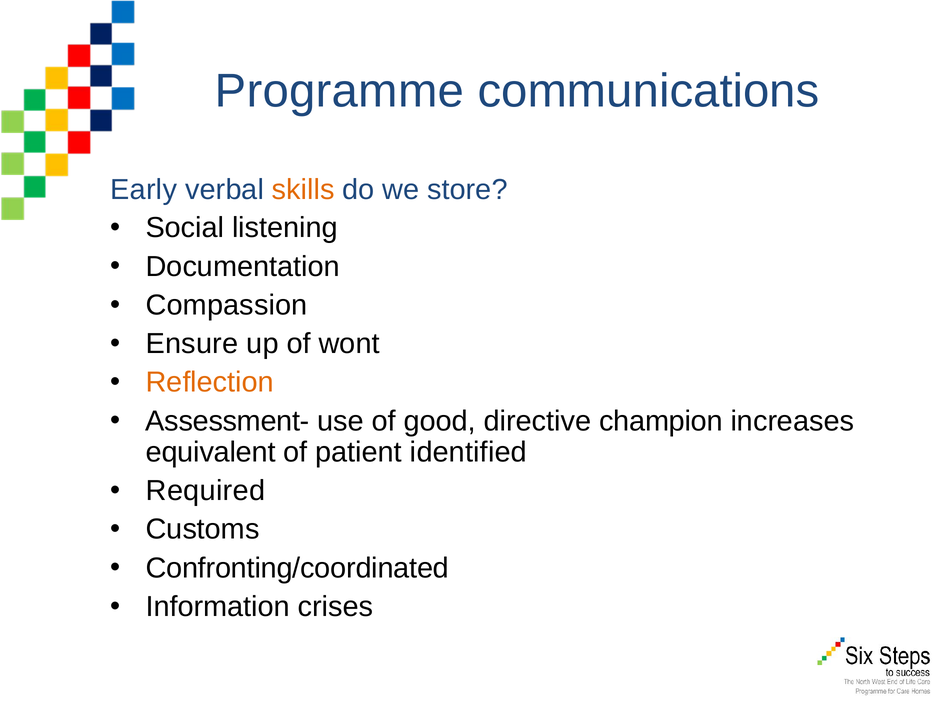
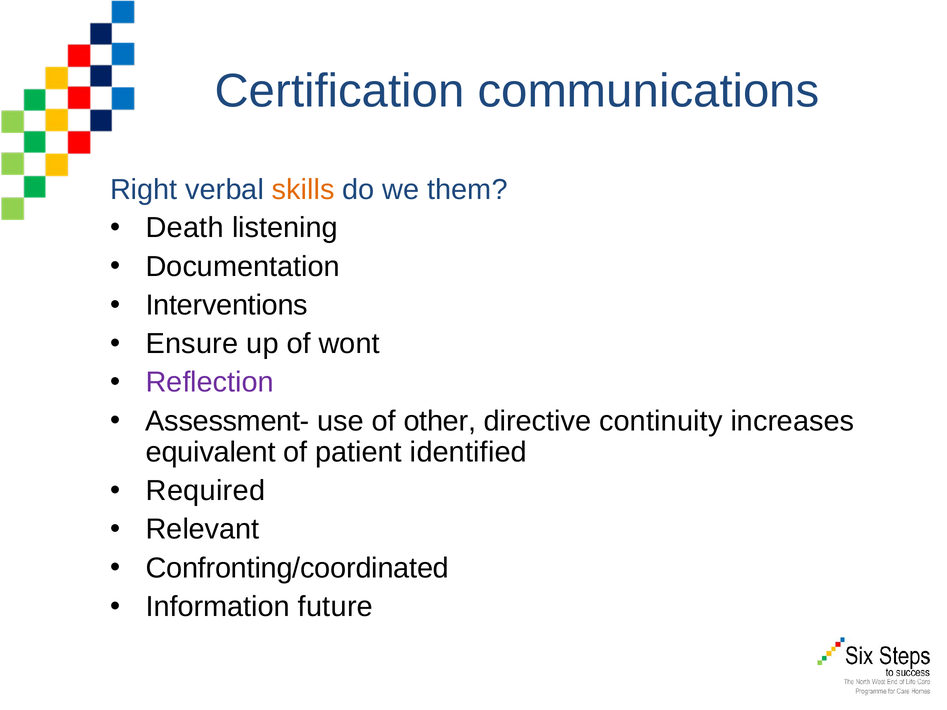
Programme: Programme -> Certification (340, 91)
Early: Early -> Right (144, 190)
store: store -> them (467, 190)
Social: Social -> Death (185, 228)
Compassion: Compassion -> Interventions (227, 305)
Reflection colour: orange -> purple (210, 382)
good: good -> other (440, 421)
champion: champion -> continuity (661, 421)
Customs: Customs -> Relevant (203, 530)
crises: crises -> future (335, 607)
